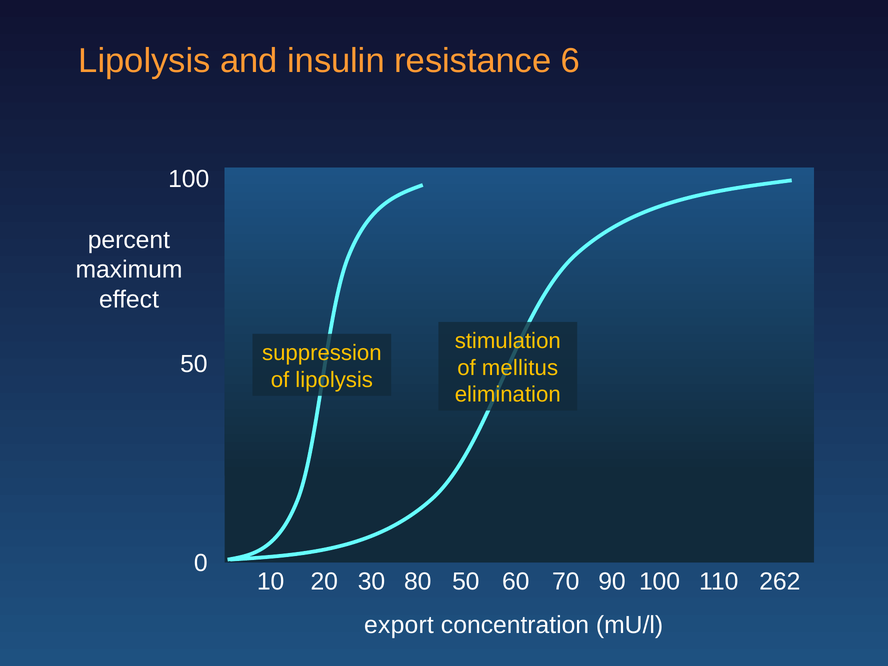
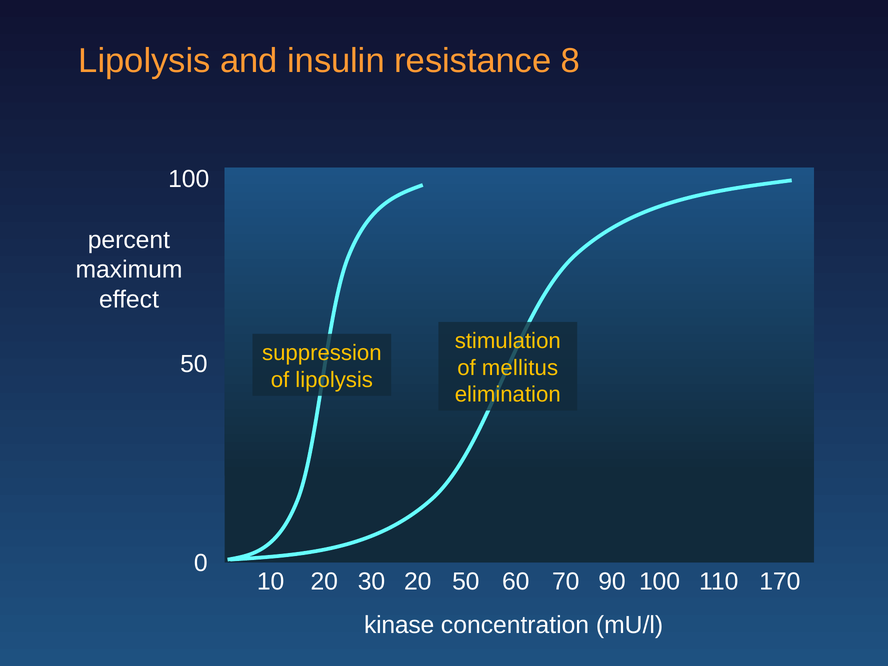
6: 6 -> 8 (570, 61)
30 80: 80 -> 20 (418, 581)
262: 262 -> 170 (780, 581)
export: export -> kinase (399, 625)
